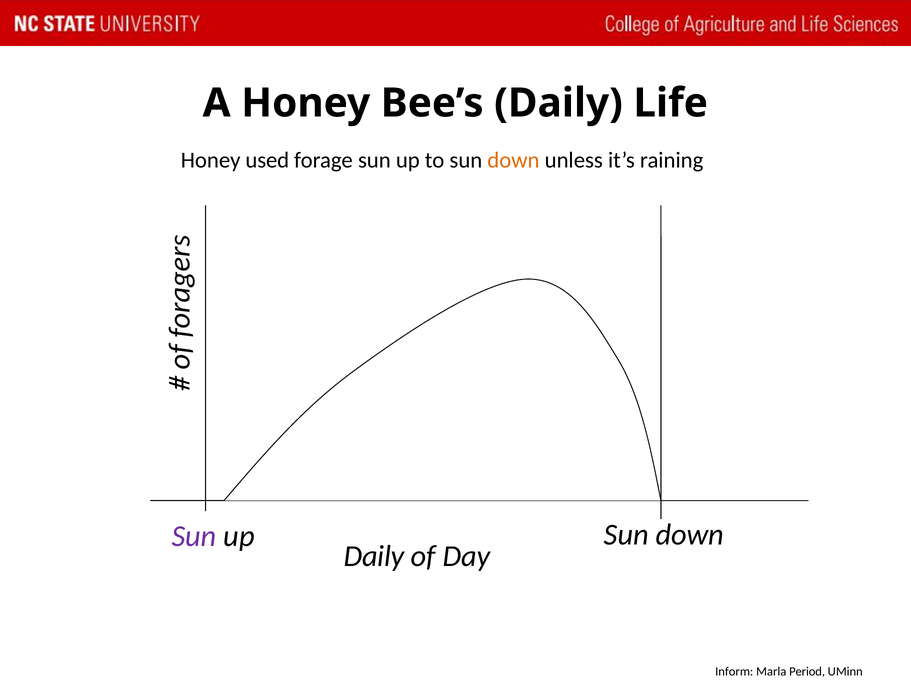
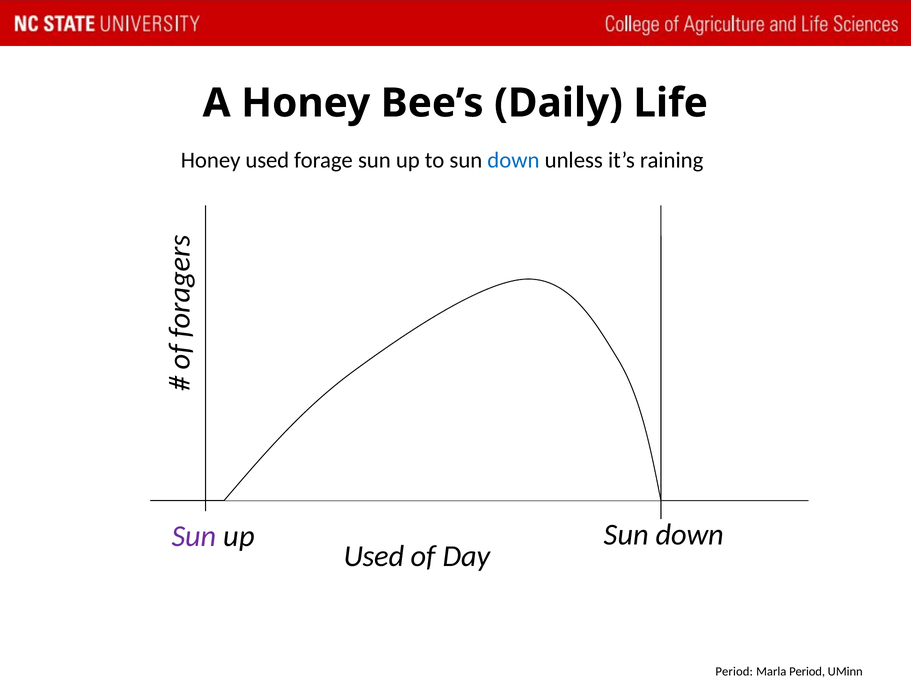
down colour: orange -> blue (513, 160)
Daily: Daily -> Used (374, 556)
Inform: Inform -> Period (734, 672)
